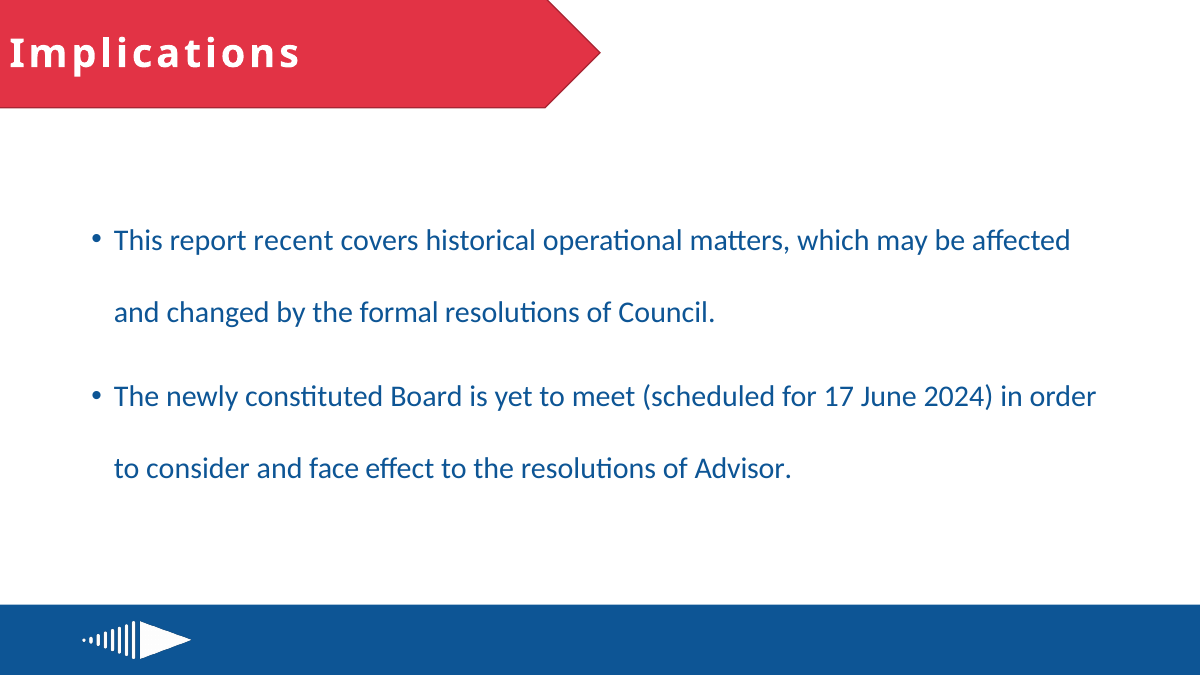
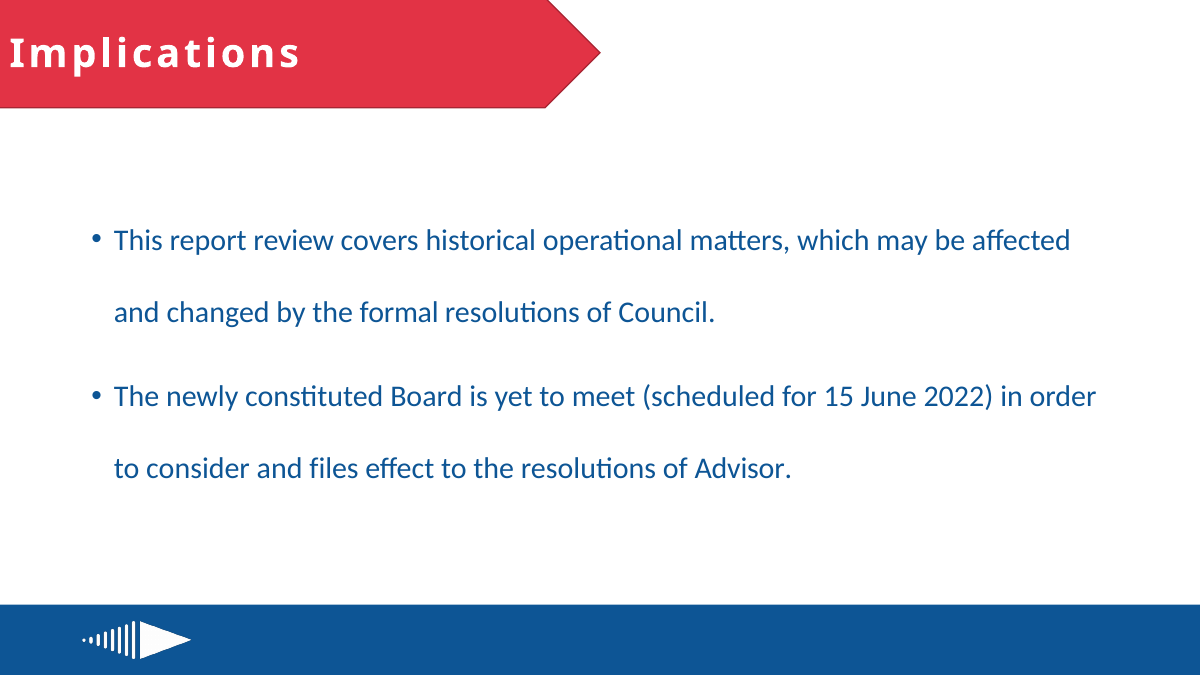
recent: recent -> review (294, 240)
17: 17 -> 15 (839, 397)
2024: 2024 -> 2022 (958, 397)
face: face -> files (334, 469)
